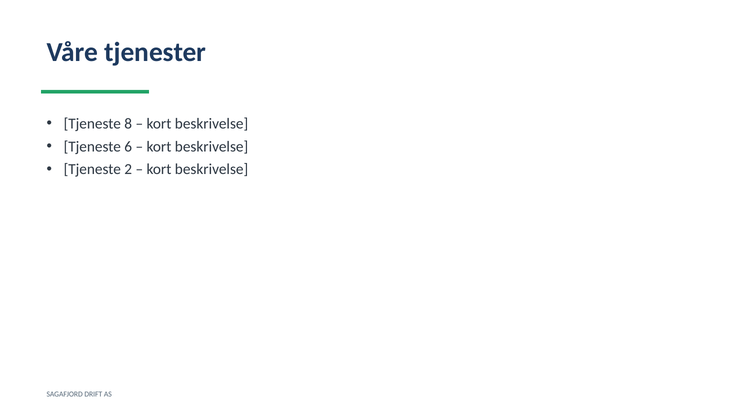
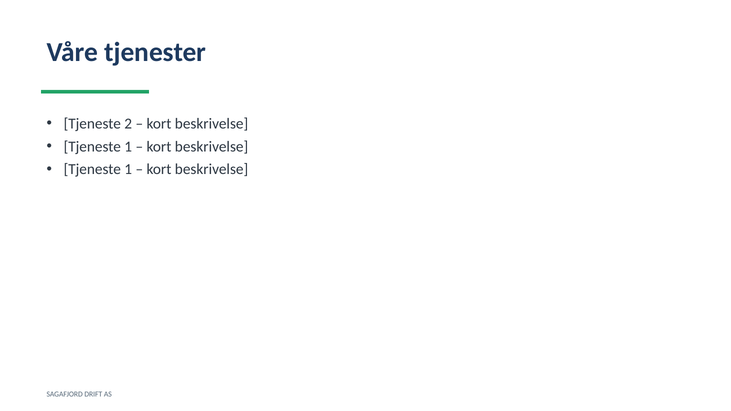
8: 8 -> 2 (128, 124)
6: 6 -> 1 (128, 147)
2: 2 -> 1 (128, 170)
